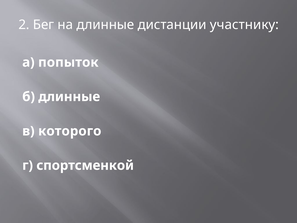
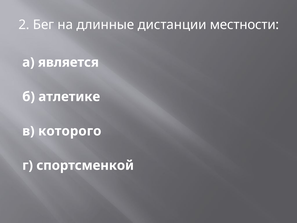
участнику: участнику -> местности (245, 25)
попыток: попыток -> является (68, 62)
б длинные: длинные -> атлетике (69, 97)
